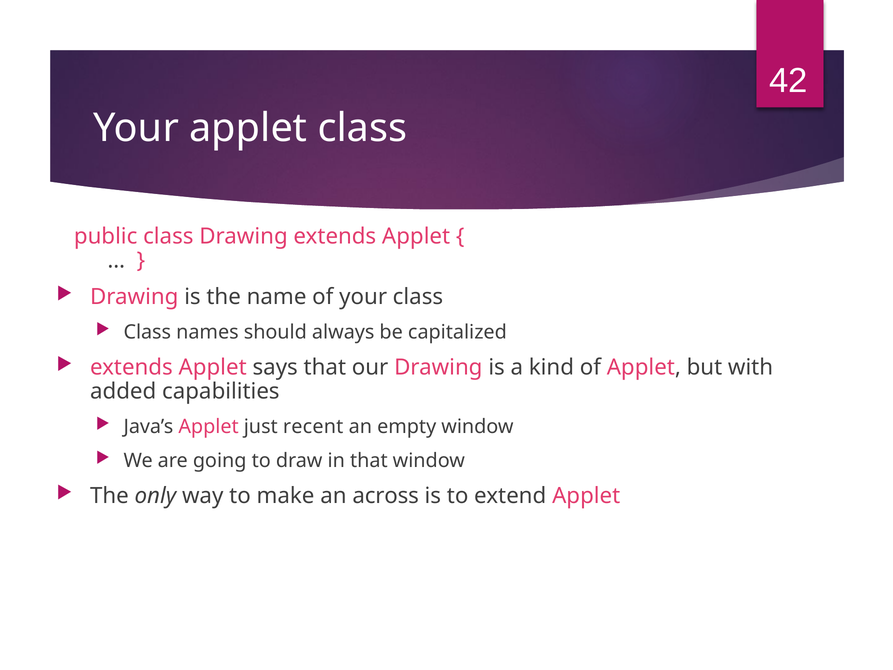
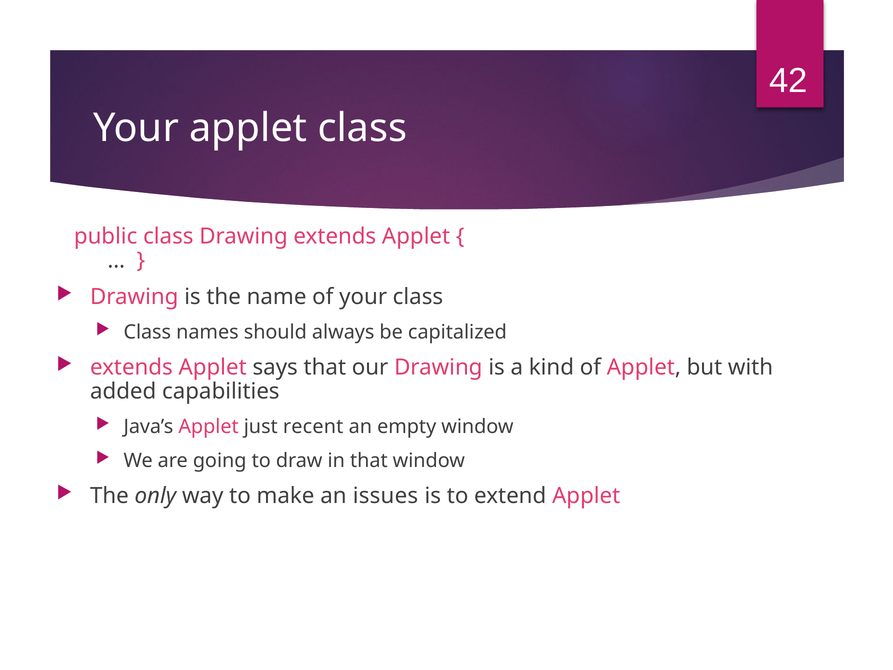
across: across -> issues (385, 495)
